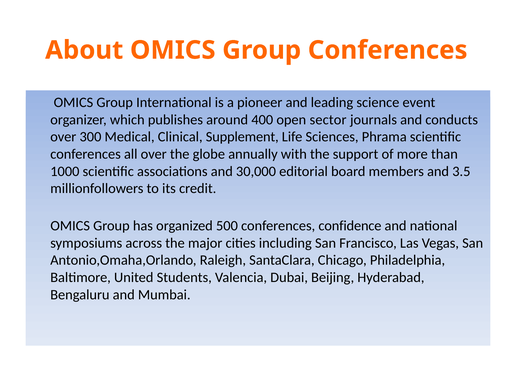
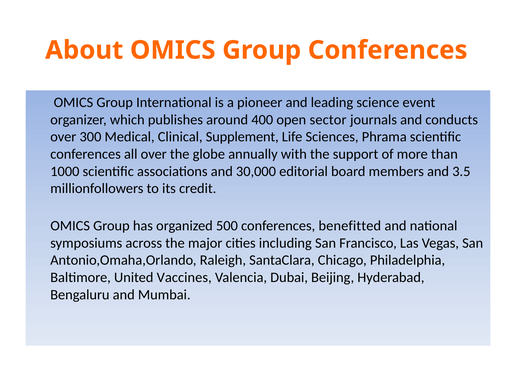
confidence: confidence -> benefitted (350, 226)
Students: Students -> Vaccines (184, 277)
